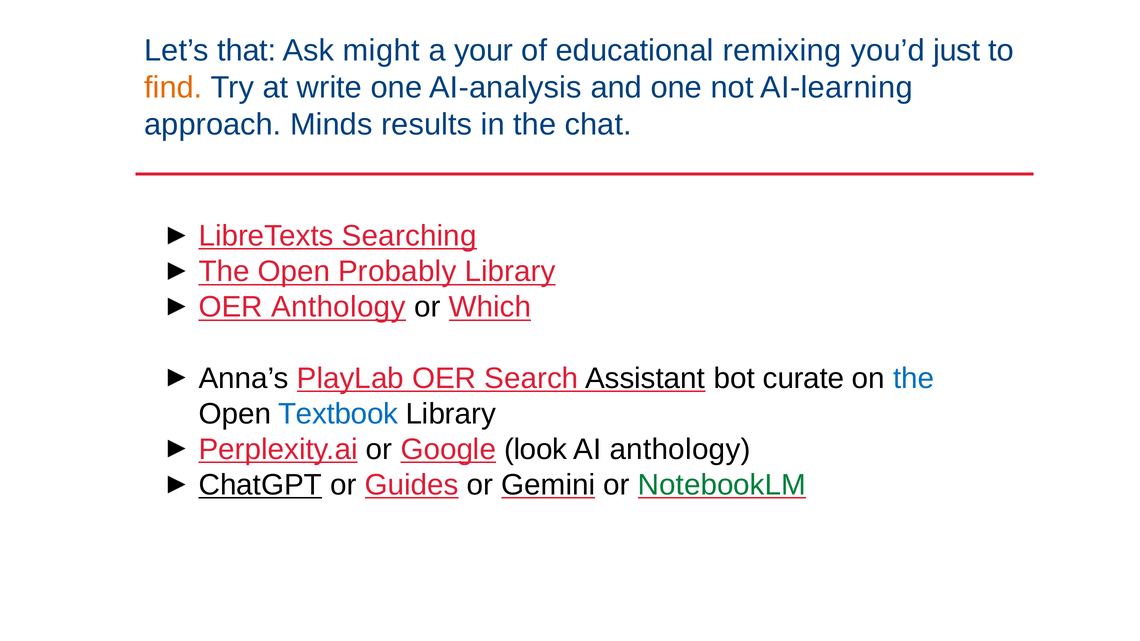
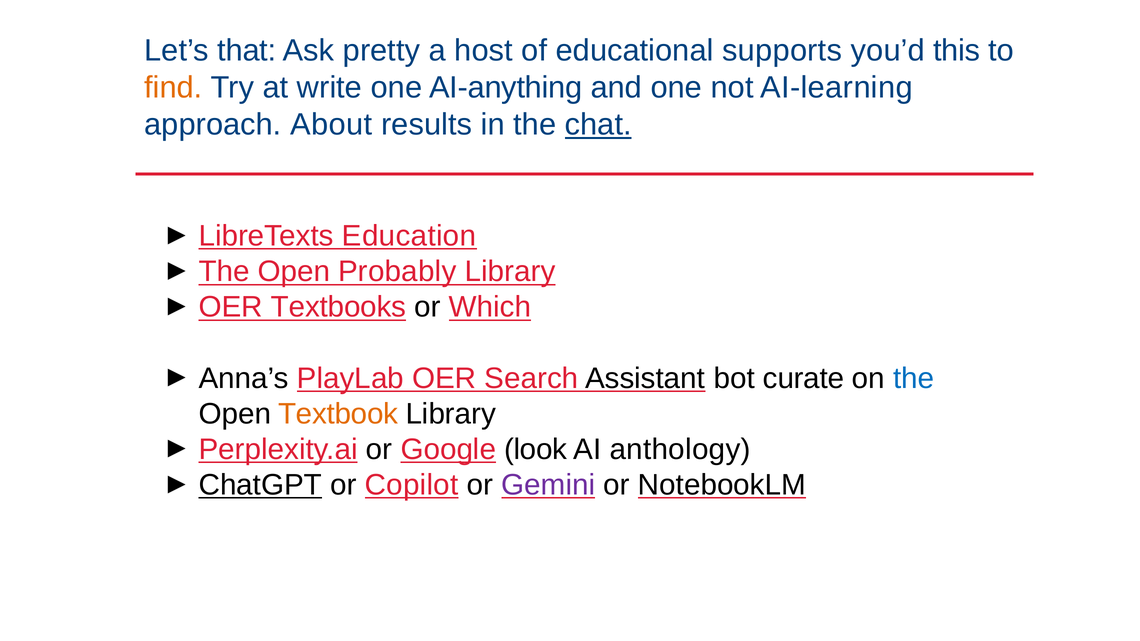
might: might -> pretty (381, 51)
your: your -> host (484, 51)
remixing: remixing -> supports (782, 51)
just: just -> this (957, 51)
AI-analysis: AI-analysis -> AI-anything (506, 88)
Minds: Minds -> About (331, 125)
chat underline: none -> present (598, 125)
Searching: Searching -> Education (409, 236)
Anthology: Anthology -> Textbooks (339, 307)
Textbook colour: blue -> orange (338, 414)
Guides: Guides -> Copilot (412, 485)
Gemini colour: black -> purple (548, 485)
NotebookLM colour: green -> black (722, 485)
